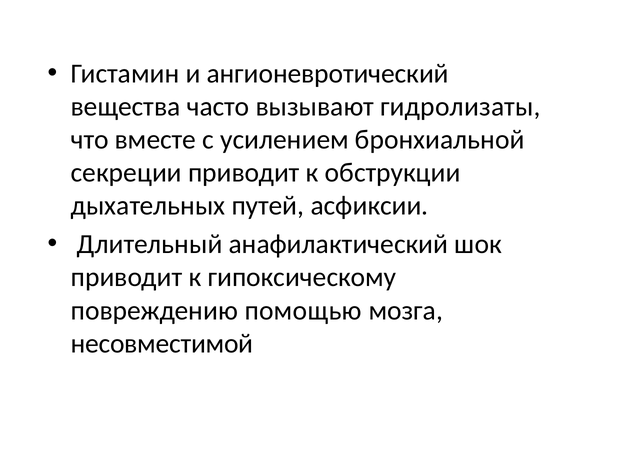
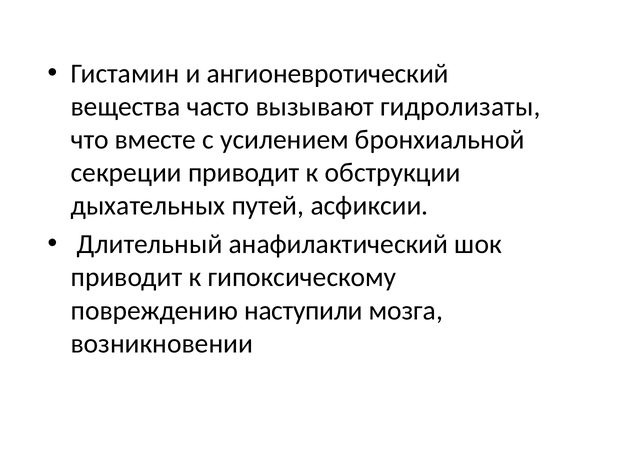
помощью: помощью -> наступили (303, 310)
несовместимой: несовместимой -> возникновении (162, 344)
